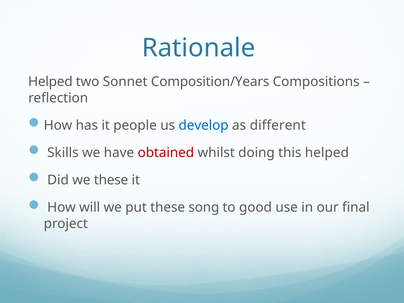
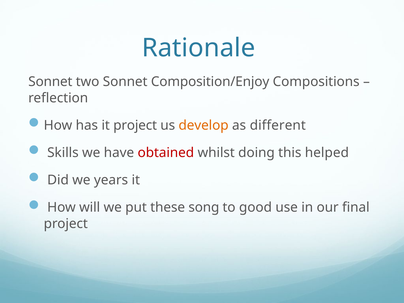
Helped: Helped -> Sonnet (50, 82)
Composition/Years: Composition/Years -> Composition/Enjoy (210, 82)
it people: people -> project (135, 125)
develop colour: blue -> orange (204, 125)
we these: these -> years (111, 180)
